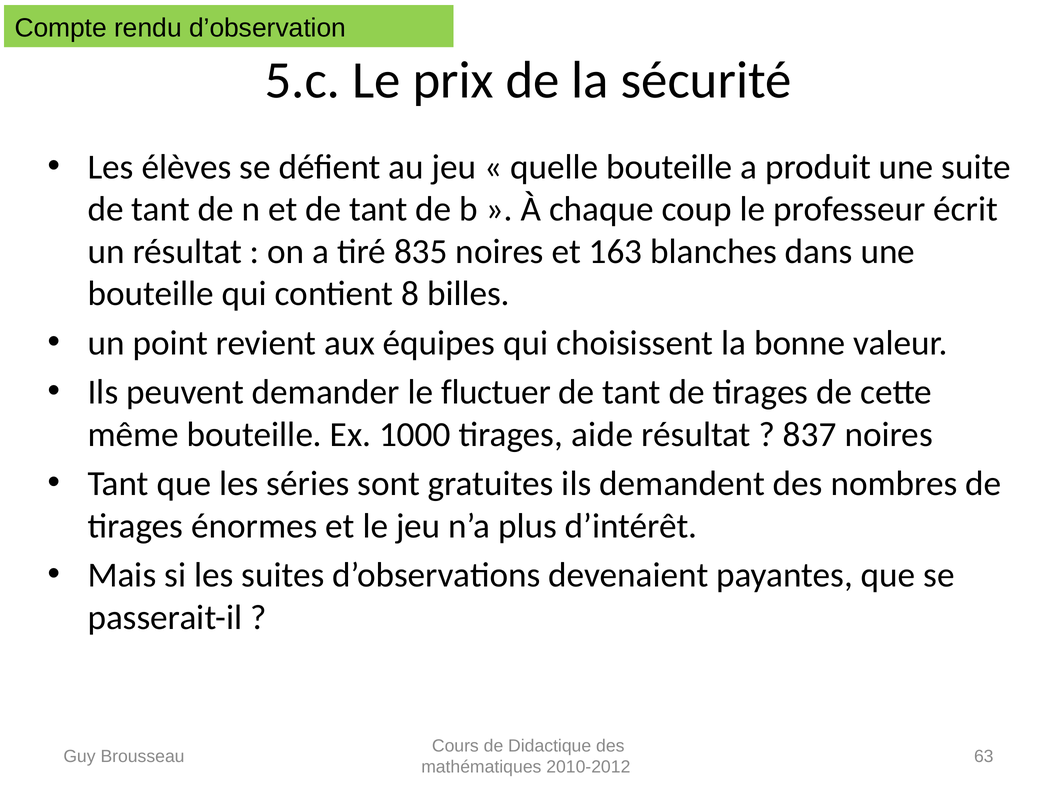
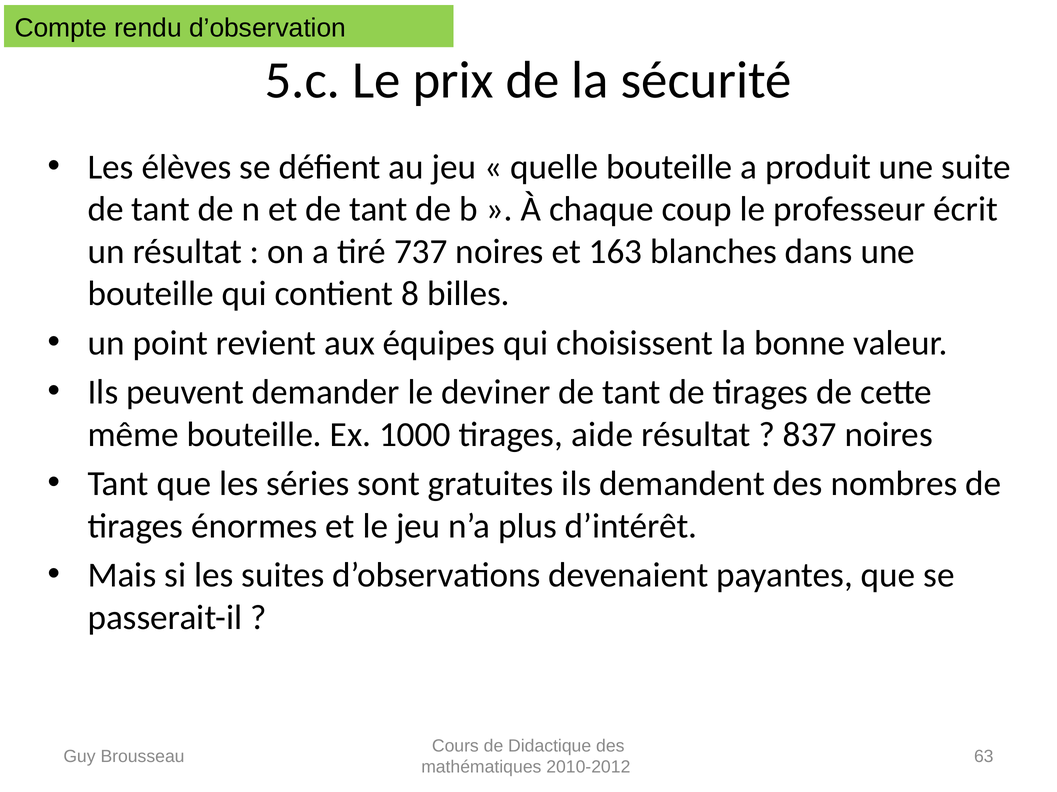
835: 835 -> 737 (421, 252)
fluctuer: fluctuer -> deviner (496, 393)
